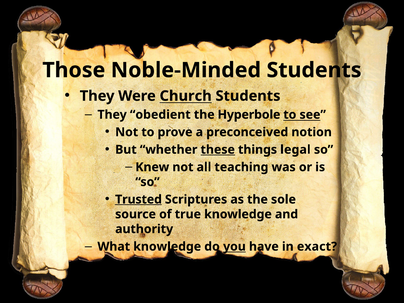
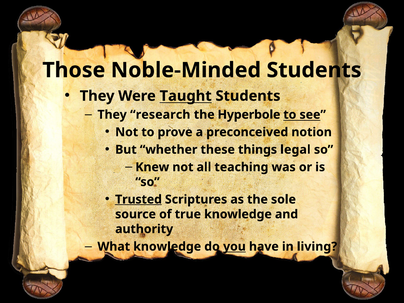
Church: Church -> Taught (186, 96)
obedient: obedient -> research (160, 115)
these underline: present -> none (218, 150)
exact: exact -> living (317, 247)
